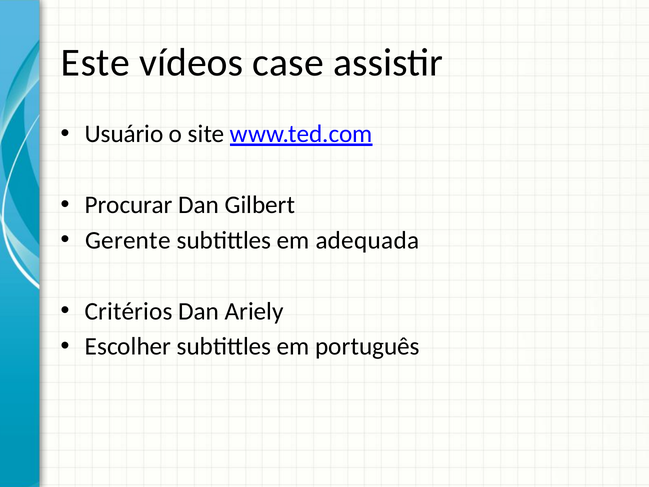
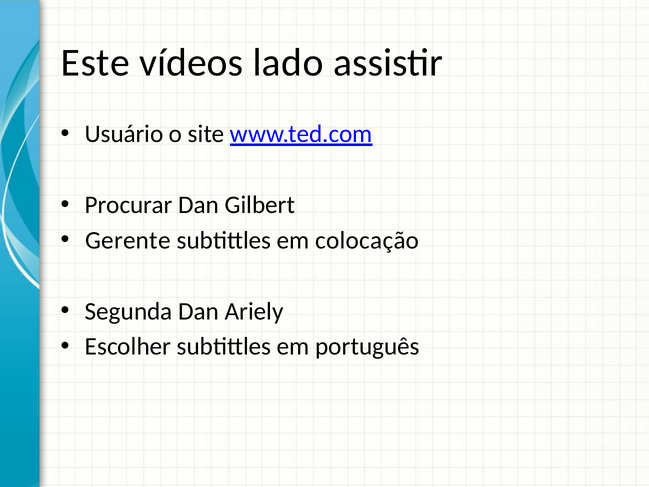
case: case -> lado (288, 63)
adequada: adequada -> colocação (367, 240)
Critérios: Critérios -> Segunda (129, 311)
